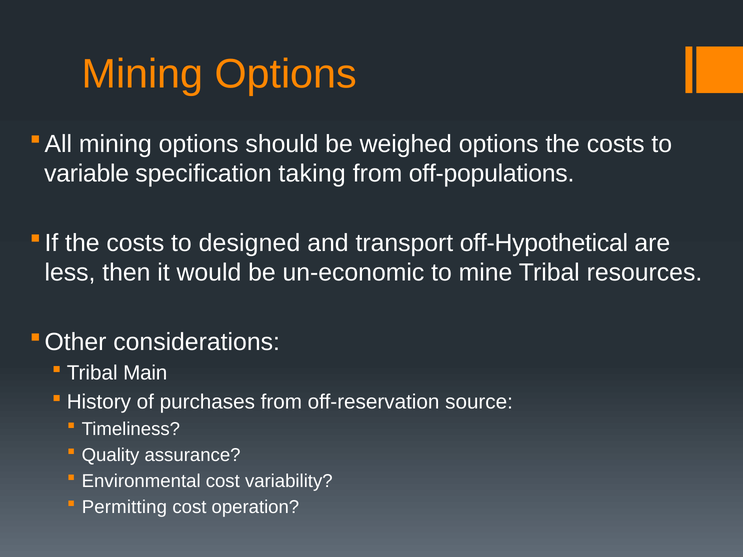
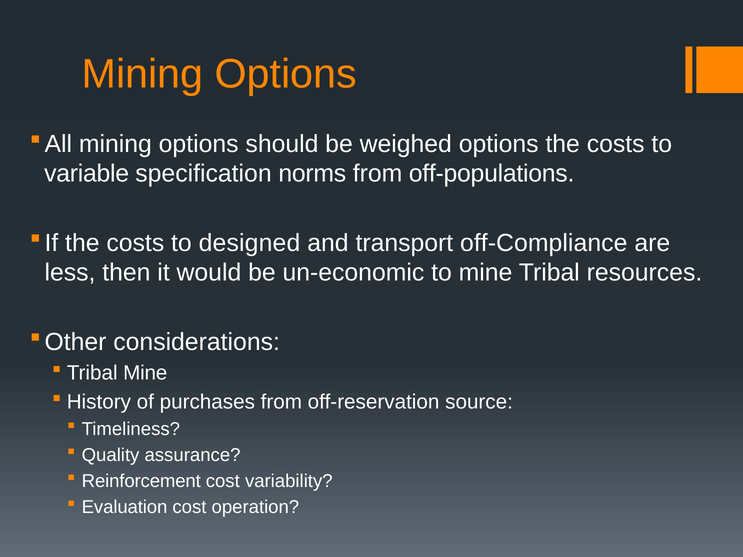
taking: taking -> norms (312, 174)
off-Hypothetical: off-Hypothetical -> off-Compliance (544, 243)
Tribal Main: Main -> Mine (145, 373)
Environmental: Environmental -> Reinforcement (141, 481)
Permitting: Permitting -> Evaluation (125, 507)
